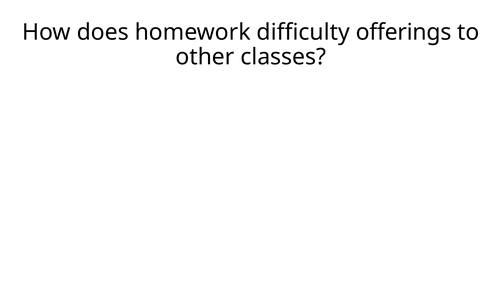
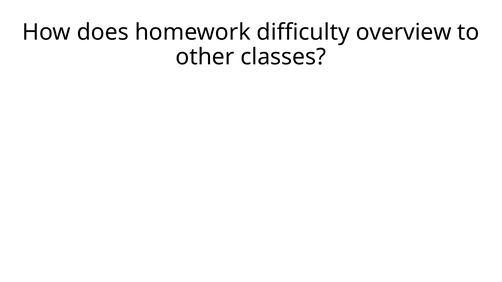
offerings: offerings -> overview (404, 32)
